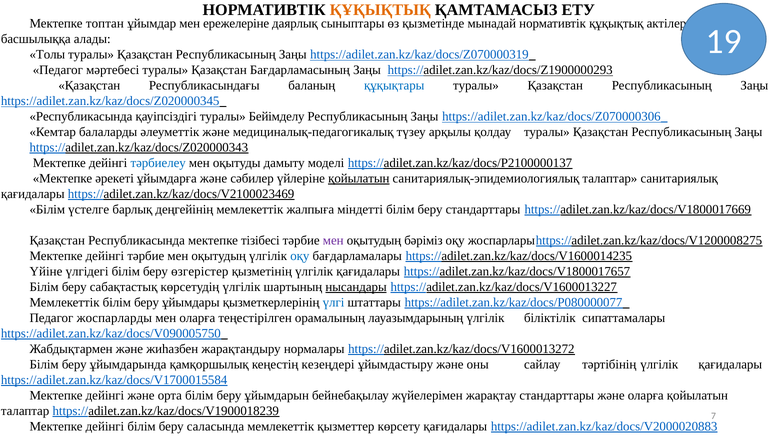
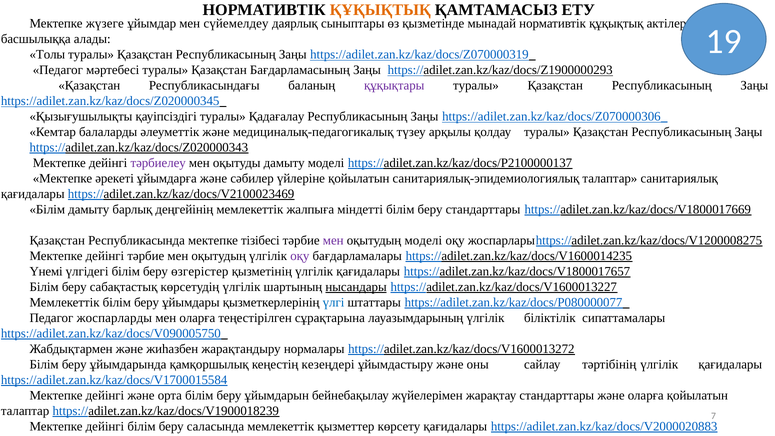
топтан: топтан -> жүзеге (105, 23)
ережелеріне: ережелеріне -> сүйемелдеу (236, 23)
құқықтары colour: blue -> purple (394, 85)
Республикасында: Республикасында -> Қызығушылықты (81, 116)
Бейімделу: Бейімделу -> Қадағалау (277, 116)
тәрбиелеу colour: blue -> purple (158, 163)
қойылатын underline: present -> none (359, 178)
Білім үстелге: үстелге -> дамыту (89, 209)
оқытудың бәріміз: бәріміз -> моделі (423, 240)
оқу colour: blue -> purple (300, 256)
Үйіне: Үйіне -> Үнемі (46, 271)
орамалының: орамалының -> сұрақтарына (330, 318)
